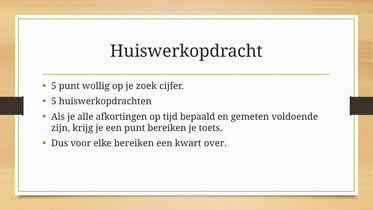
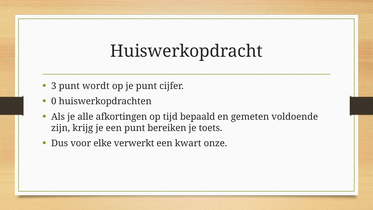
5: 5 -> 3 (54, 86)
wollig: wollig -> wordt (96, 86)
je zoek: zoek -> punt (146, 86)
5: 5 -> 0 (54, 101)
elke bereiken: bereiken -> verwerkt (134, 143)
over: over -> onze (215, 143)
